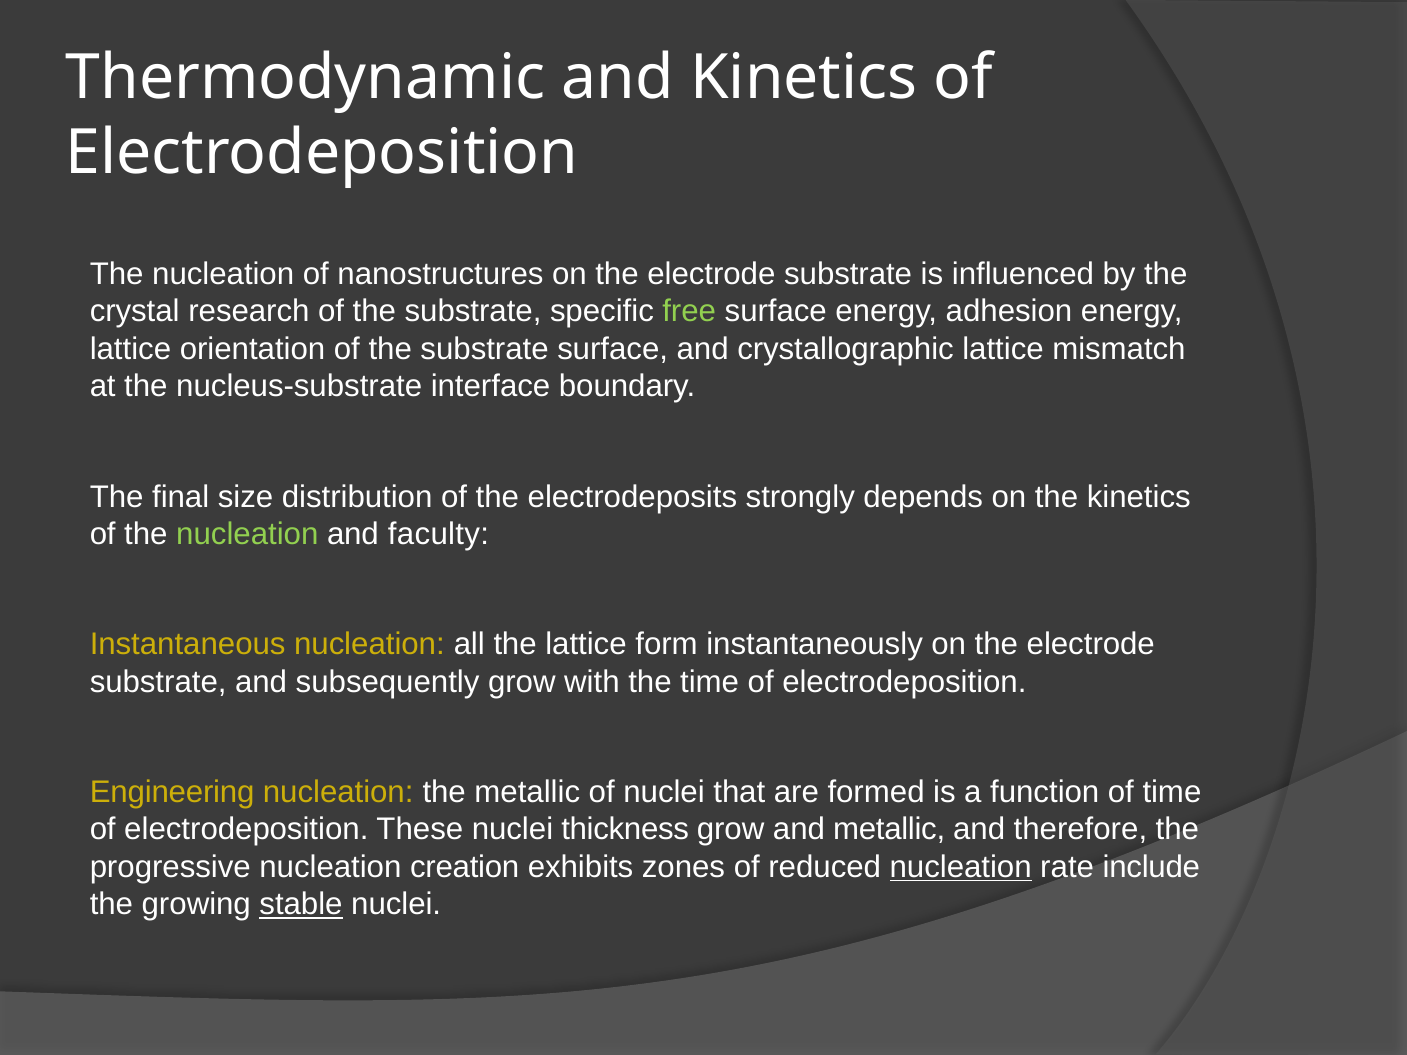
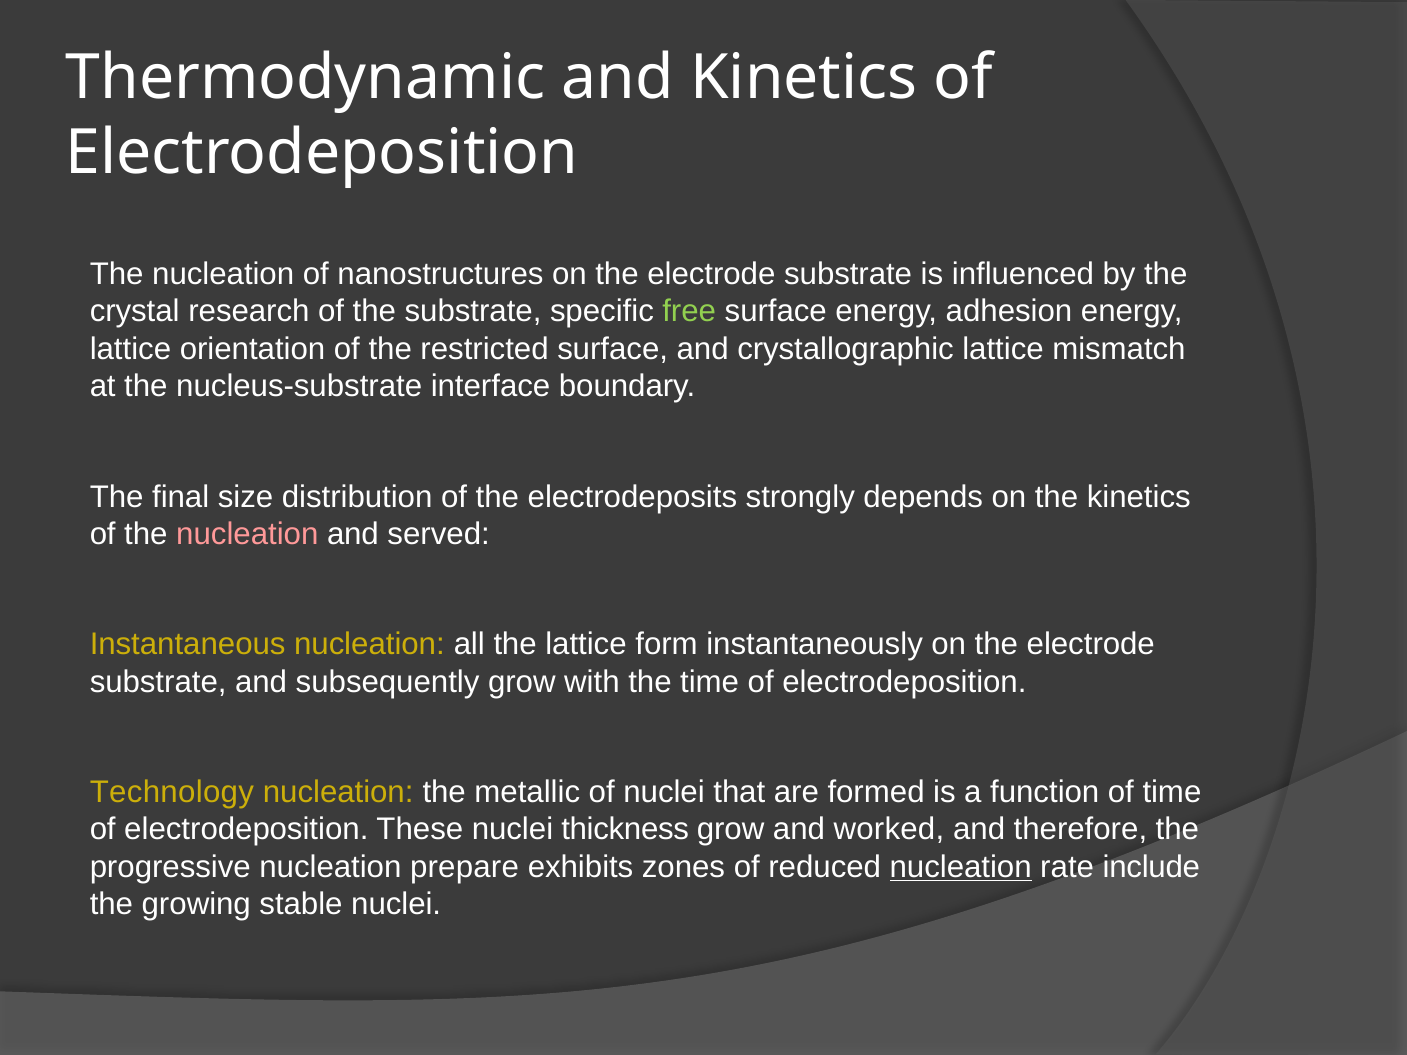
orientation of the substrate: substrate -> restricted (485, 349)
nucleation colour: light green -> pink (247, 534)
faculty: faculty -> served (439, 534)
Engineering: Engineering -> Technology (172, 792)
and metallic: metallic -> worked (889, 830)
creation: creation -> prepare (464, 867)
stable underline: present -> none (301, 905)
